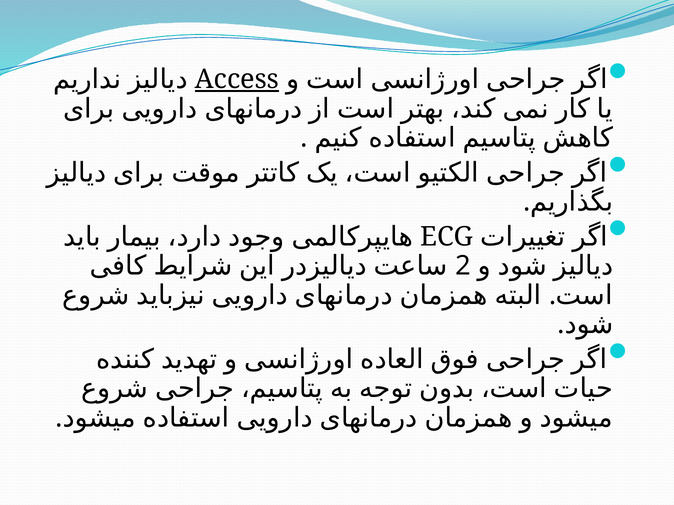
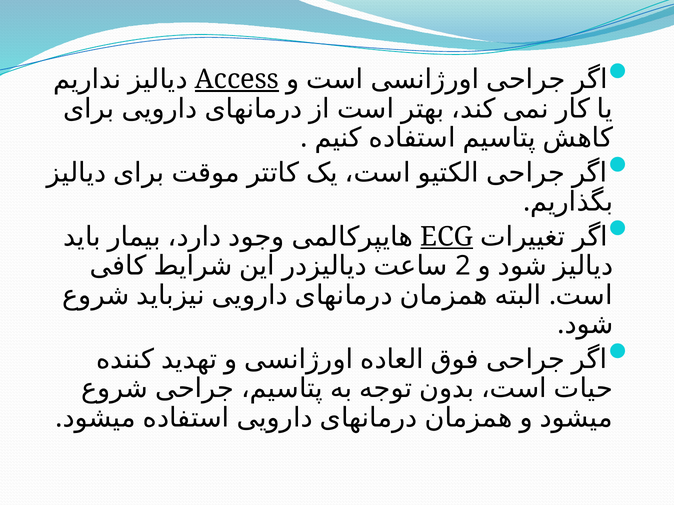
ECG underline: none -> present (447, 237)
